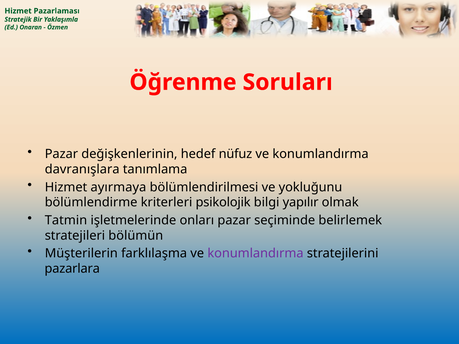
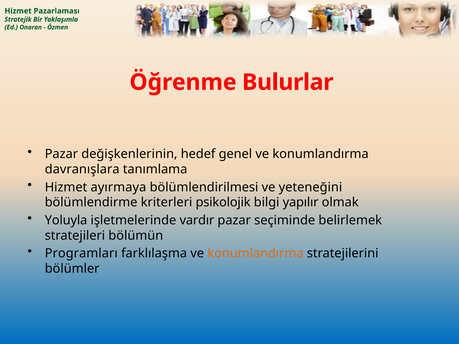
Soruları: Soruları -> Bulurlar (288, 82)
nüfuz: nüfuz -> genel (235, 154)
yokluğunu: yokluğunu -> yeteneğini (310, 187)
Tatmin: Tatmin -> Yoluyla (66, 220)
onları: onları -> vardır (197, 220)
Müşterilerin: Müşterilerin -> Programları (81, 254)
konumlandırma colour: purple -> orange (255, 254)
pazarlara: pazarlara -> bölümler (72, 269)
